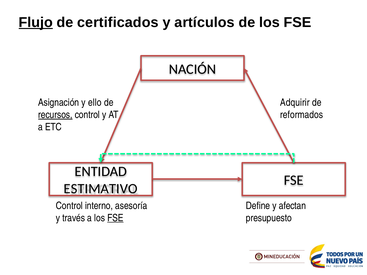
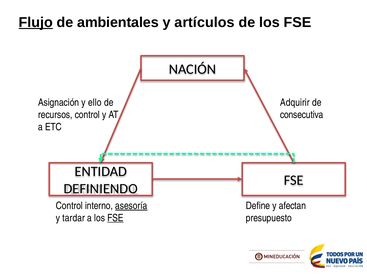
certificados: certificados -> ambientales (118, 22)
reformados: reformados -> consecutiva (302, 115)
recursos underline: present -> none (55, 115)
ESTIMATIVO: ESTIMATIVO -> DEFINIENDO (101, 189)
asesoría underline: none -> present (131, 206)
través: través -> tardar (74, 218)
